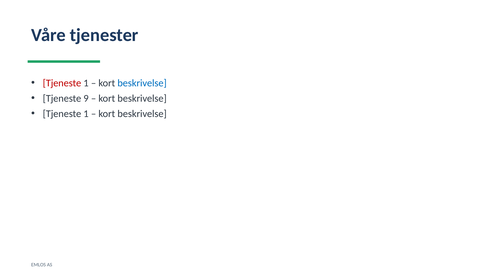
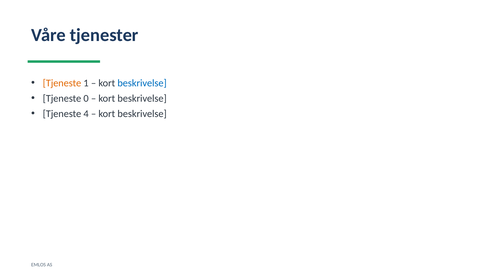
Tjeneste colour: red -> orange (62, 83)
9: 9 -> 0 (86, 99)
1: 1 -> 4 (86, 114)
